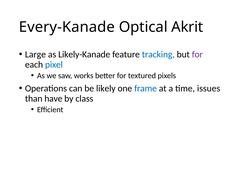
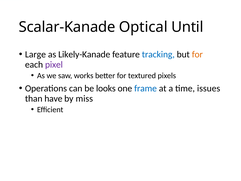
Every-Kanade: Every-Kanade -> Scalar-Kanade (67, 27)
Akrit: Akrit -> Until (187, 27)
for colour: purple -> orange (197, 54)
pixel colour: blue -> purple (54, 64)
likely: likely -> looks (106, 88)
class: class -> miss (84, 98)
